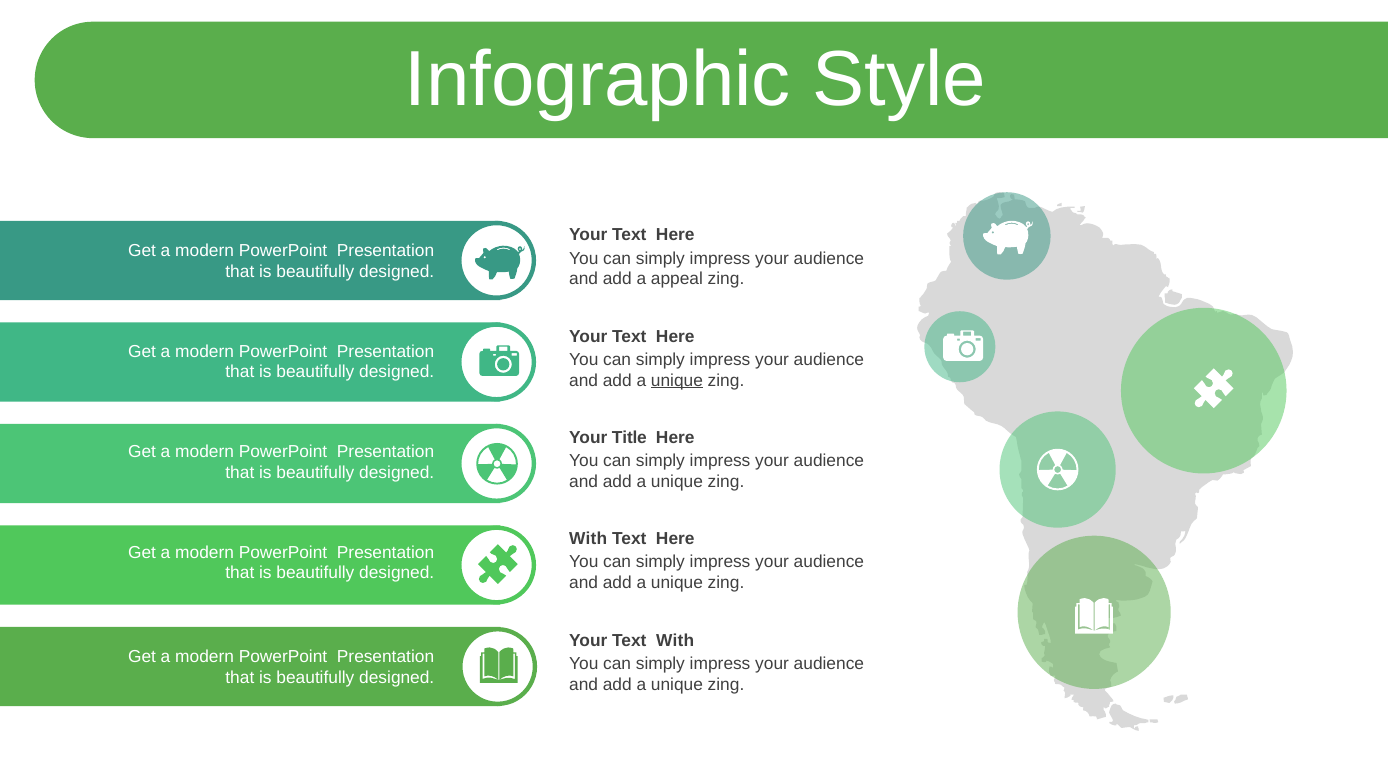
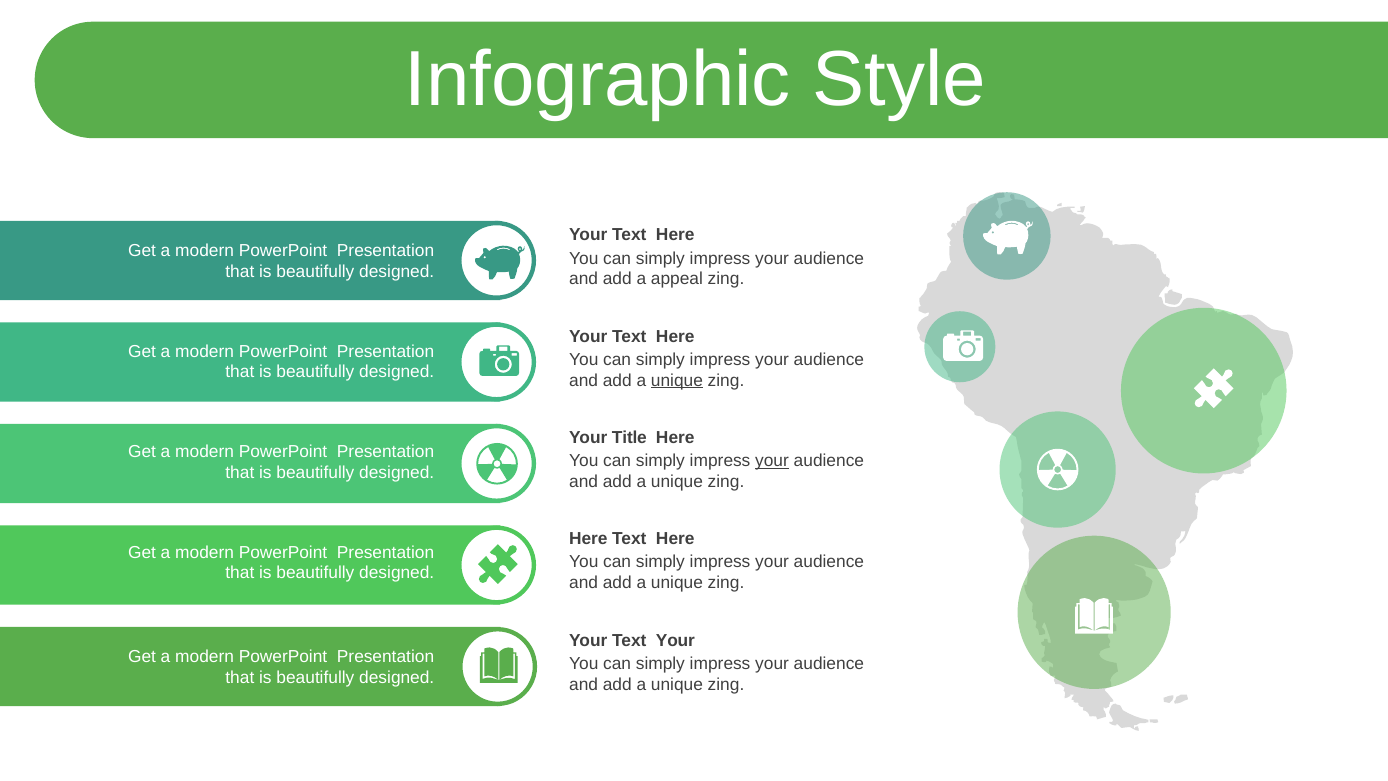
your underline: none -> present (772, 461)
With: With -> Here (588, 539)
Text With: With -> Your (675, 640)
